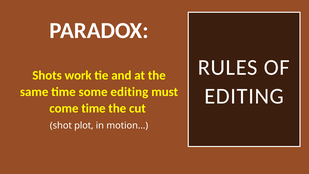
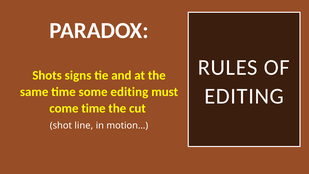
work: work -> signs (78, 75)
plot: plot -> line (84, 125)
